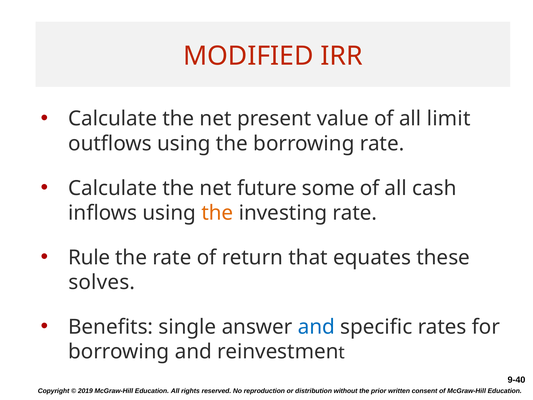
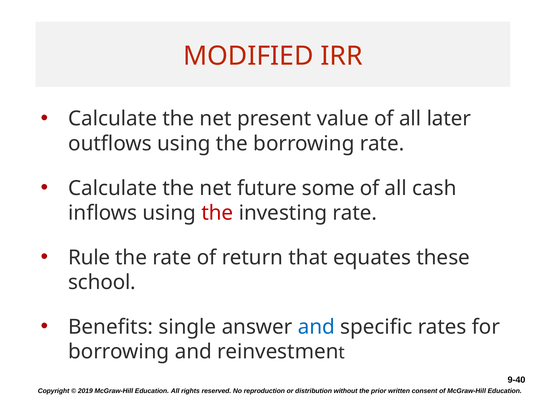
limit: limit -> later (449, 119)
the colour: orange -> red (217, 213)
solves: solves -> school (102, 282)
